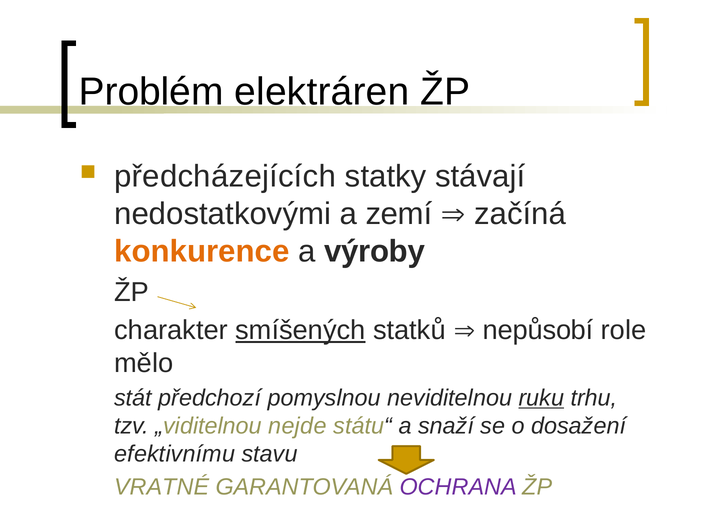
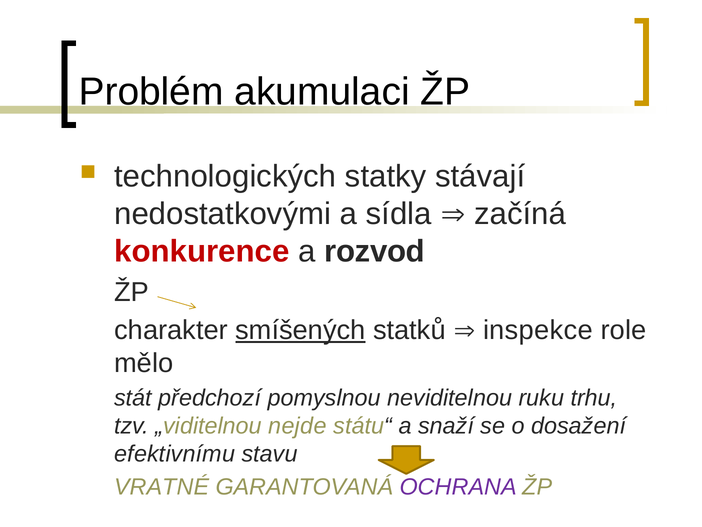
elektráren: elektráren -> akumulaci (322, 92)
předcházejících: předcházejících -> technologických (225, 177)
zemí: zemí -> sídla (399, 214)
konkurence colour: orange -> red (202, 251)
výroby: výroby -> rozvod (375, 251)
nepůsobí: nepůsobí -> inspekce (538, 330)
ruku underline: present -> none (541, 398)
